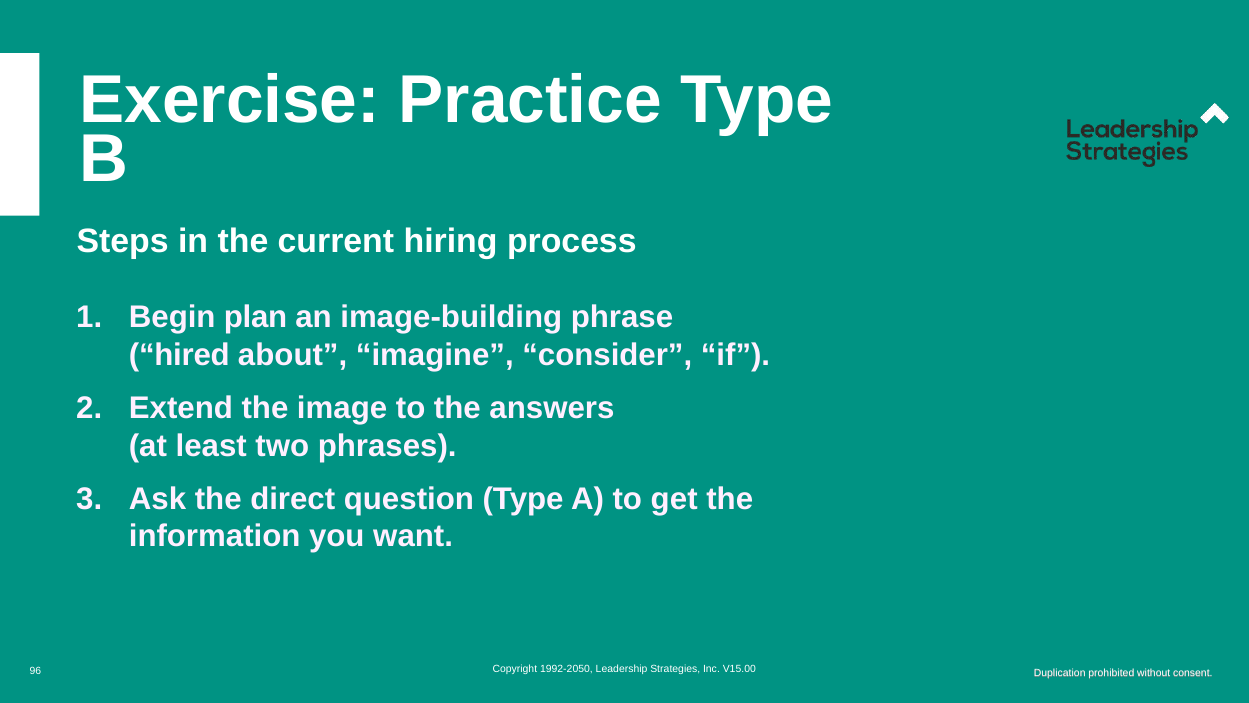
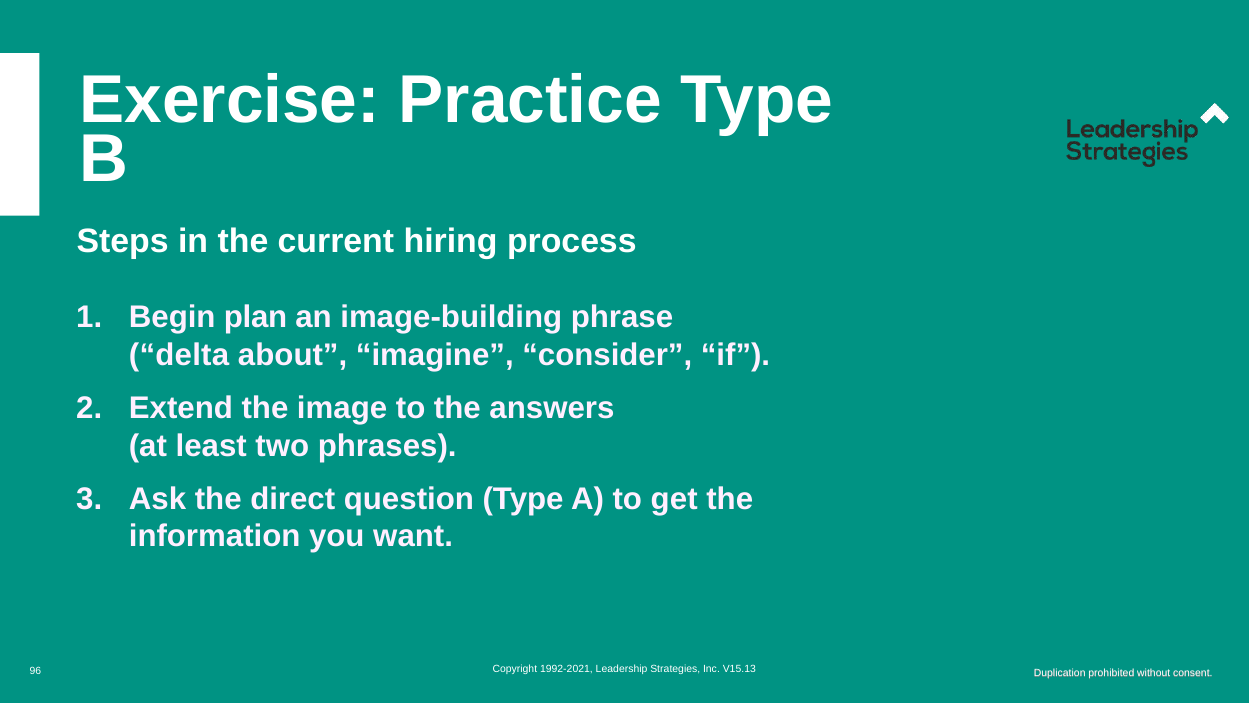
hired: hired -> delta (179, 355)
1992-2050: 1992-2050 -> 1992-2021 (566, 669)
V15.00: V15.00 -> V15.13 (739, 669)
